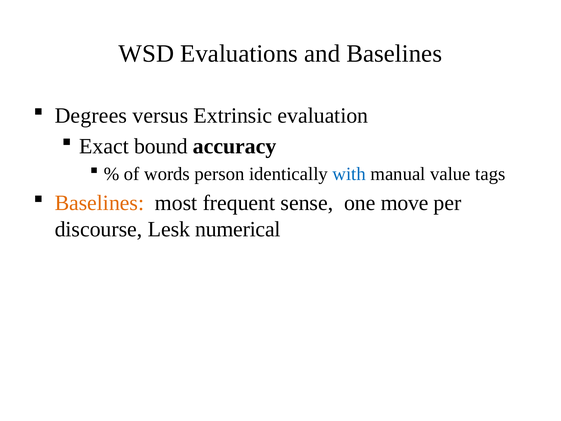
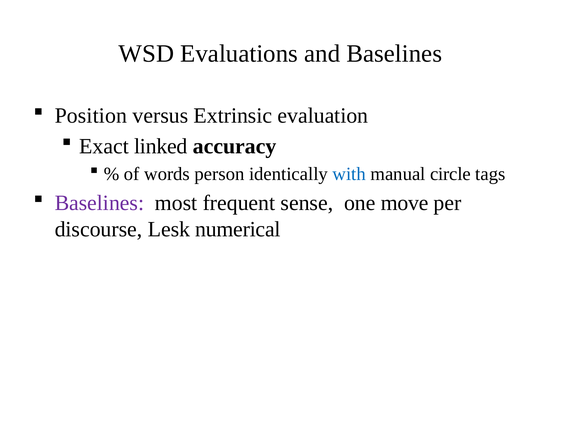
Degrees: Degrees -> Position (91, 116)
bound: bound -> linked (161, 146)
value: value -> circle (450, 174)
Baselines colour: orange -> purple (99, 203)
